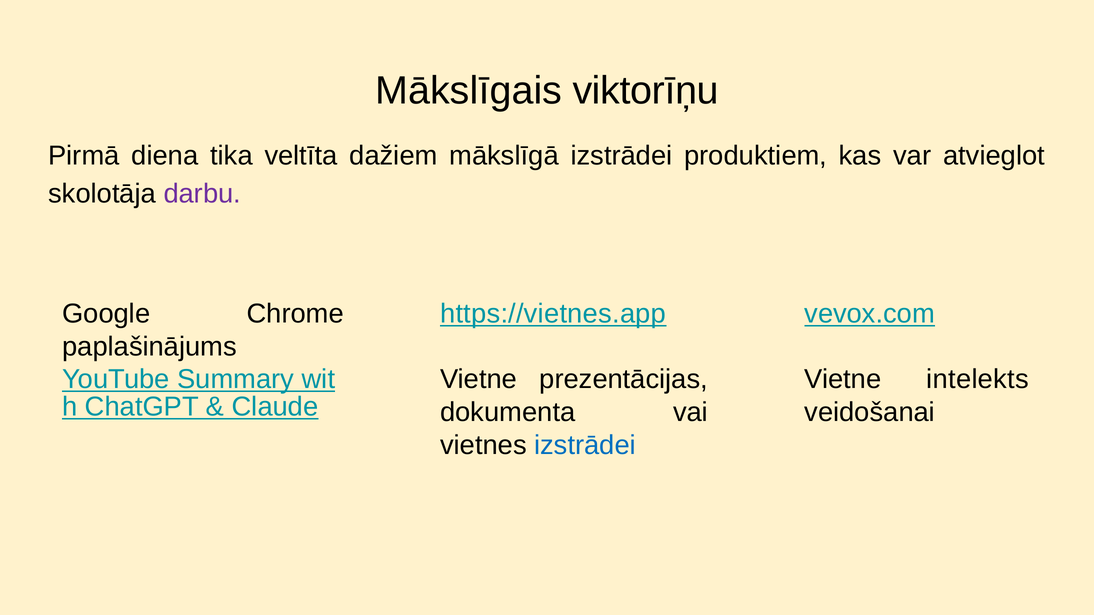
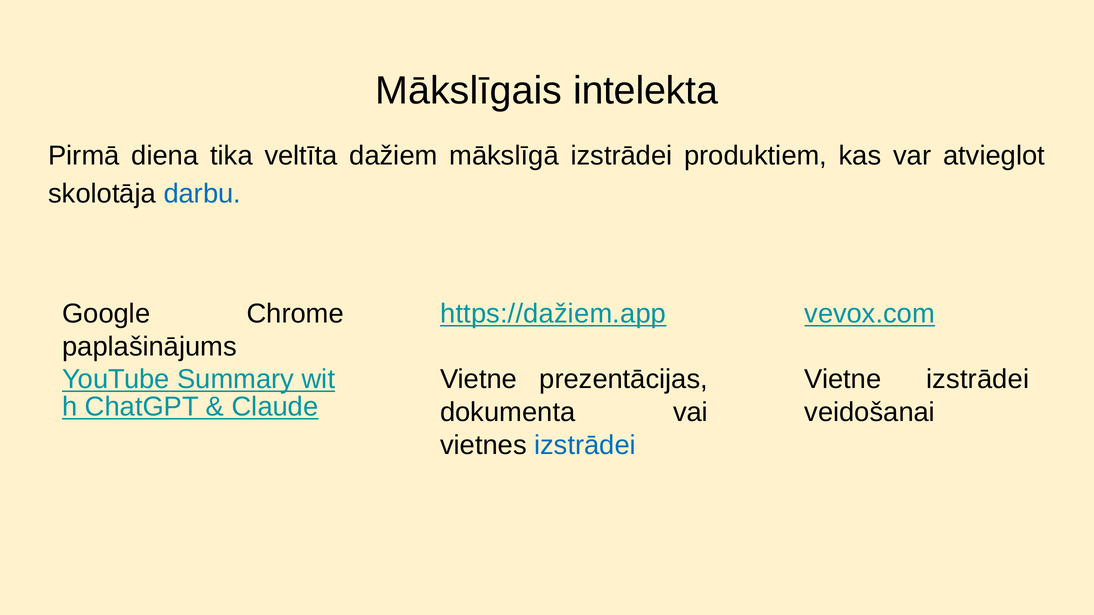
viktorīņu: viktorīņu -> intelekta (646, 91)
darbu colour: purple -> blue (202, 194)
https://vietnes.app: https://vietnes.app -> https://dažiem.app (553, 314)
Vietne intelekts: intelekts -> izstrādei (978, 380)
